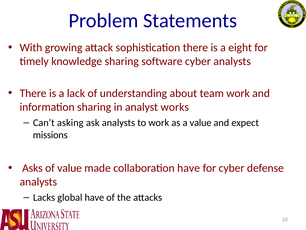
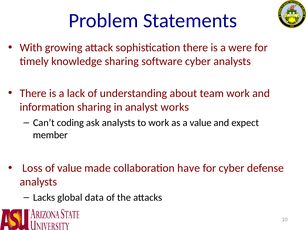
eight: eight -> were (240, 47)
asking: asking -> coding (70, 122)
missions: missions -> member (50, 135)
Asks: Asks -> Loss (32, 168)
global have: have -> data (94, 197)
